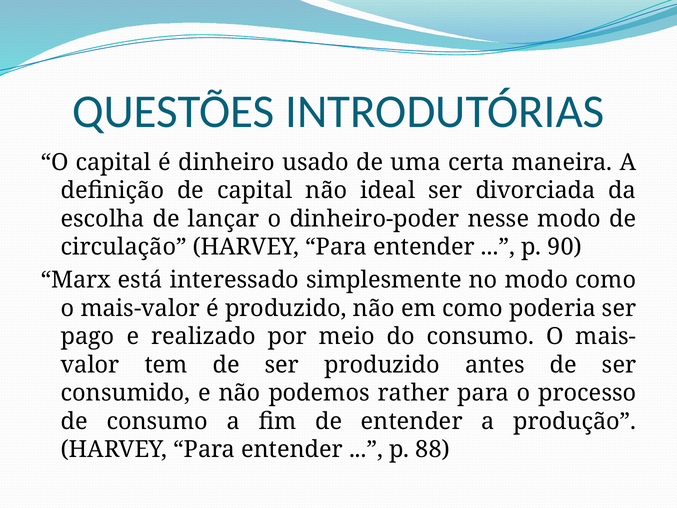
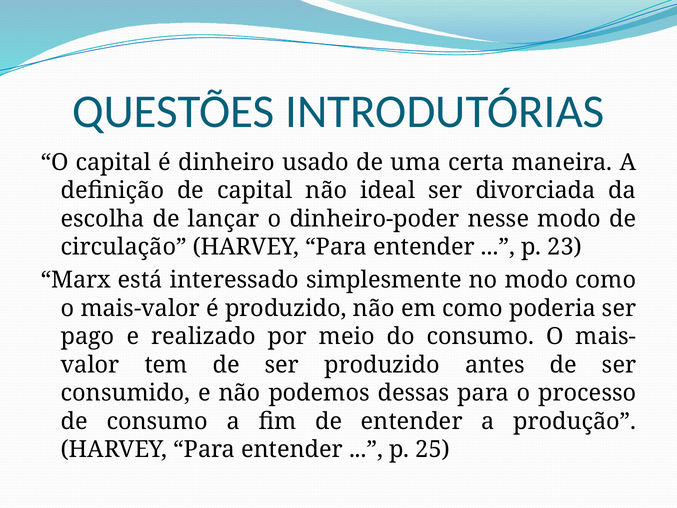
90: 90 -> 23 (565, 247)
rather: rather -> dessas (414, 393)
88: 88 -> 25 (433, 449)
